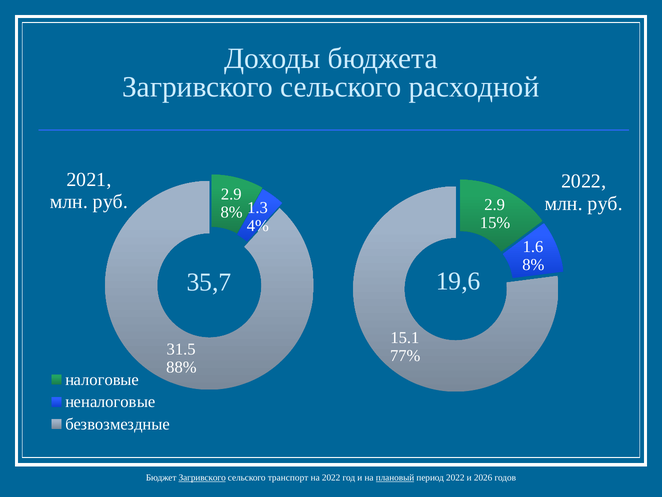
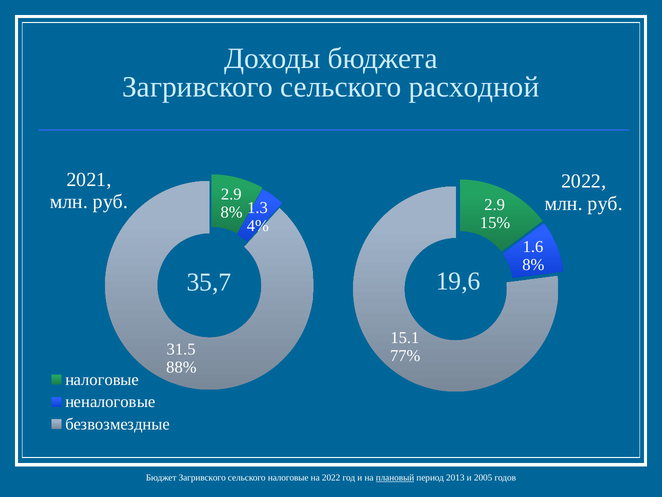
Загривского underline: present -> none (202, 477)
сельского транспорт: транспорт -> налоговые (288, 477)
период 2022: 2022 -> 2013 (455, 477)
2026: 2026 -> 2005 (483, 477)
